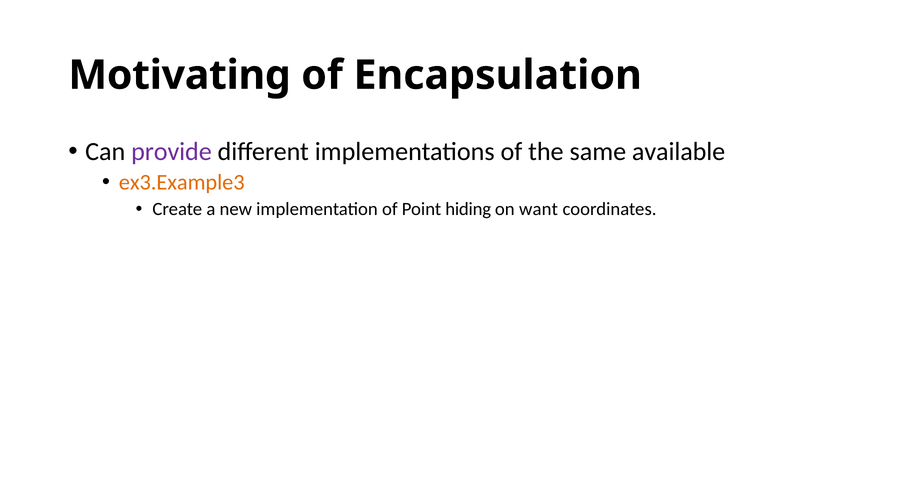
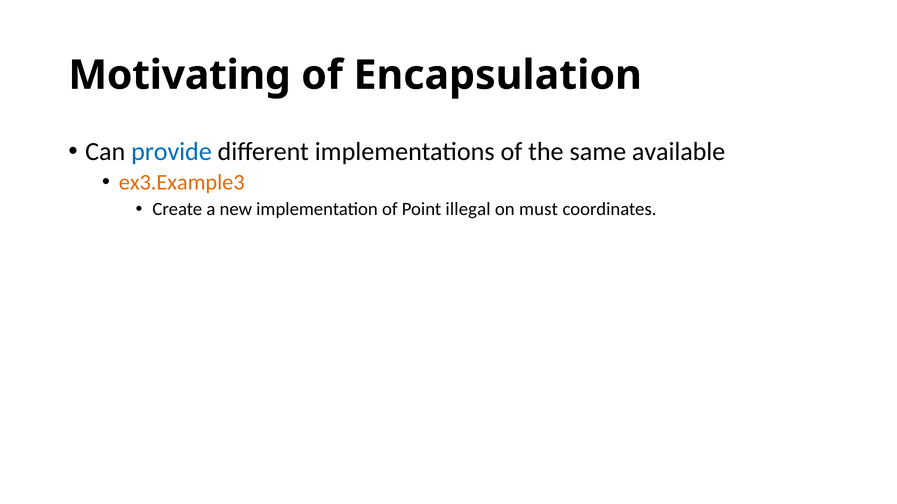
provide colour: purple -> blue (171, 152)
hiding: hiding -> illegal (468, 209)
want: want -> must (538, 209)
